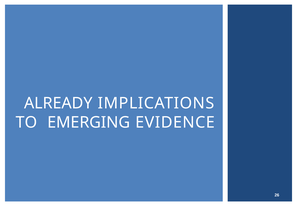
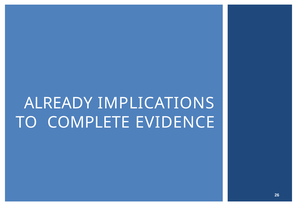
EMERGING: EMERGING -> COMPLETE (89, 122)
